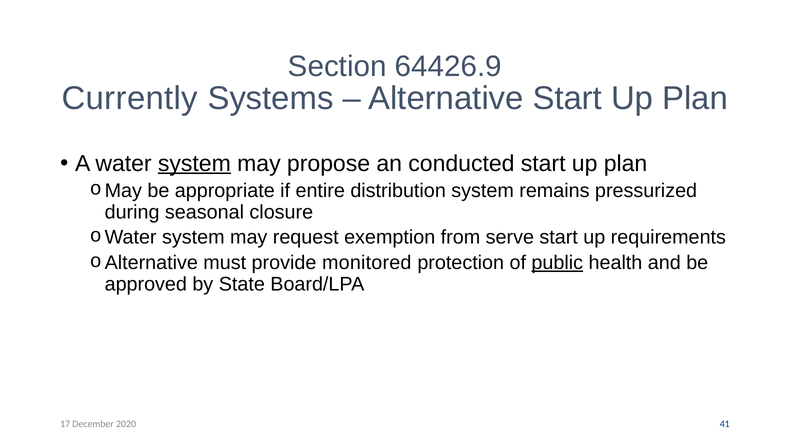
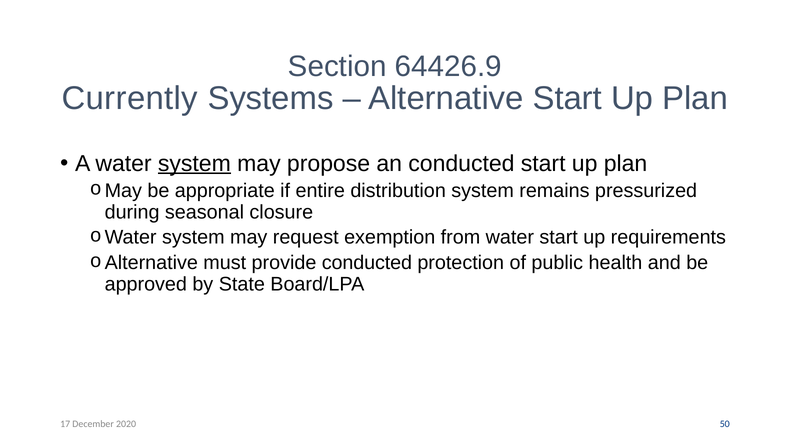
from serve: serve -> water (510, 238)
provide monitored: monitored -> conducted (367, 263)
public underline: present -> none (557, 263)
41: 41 -> 50 (725, 424)
